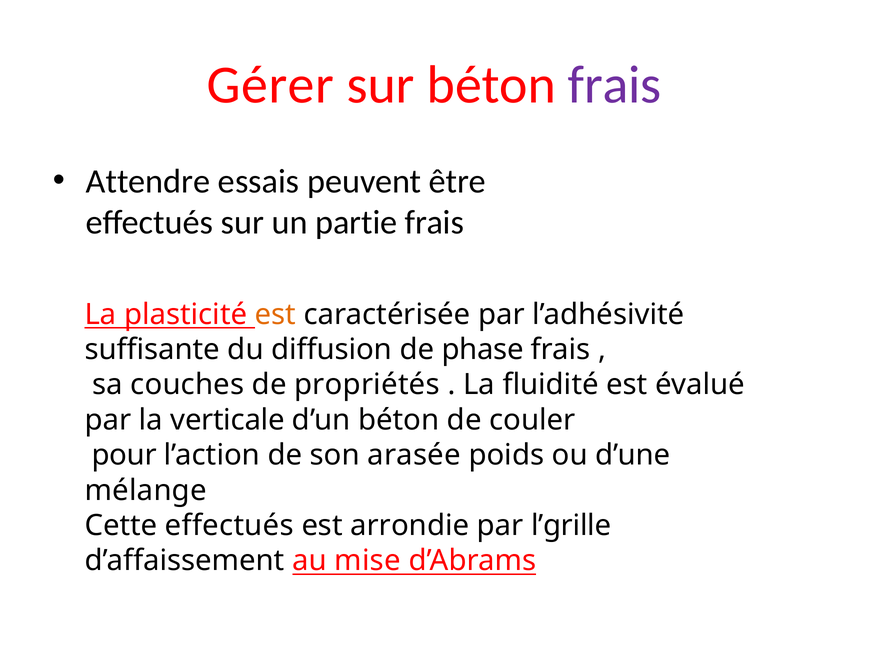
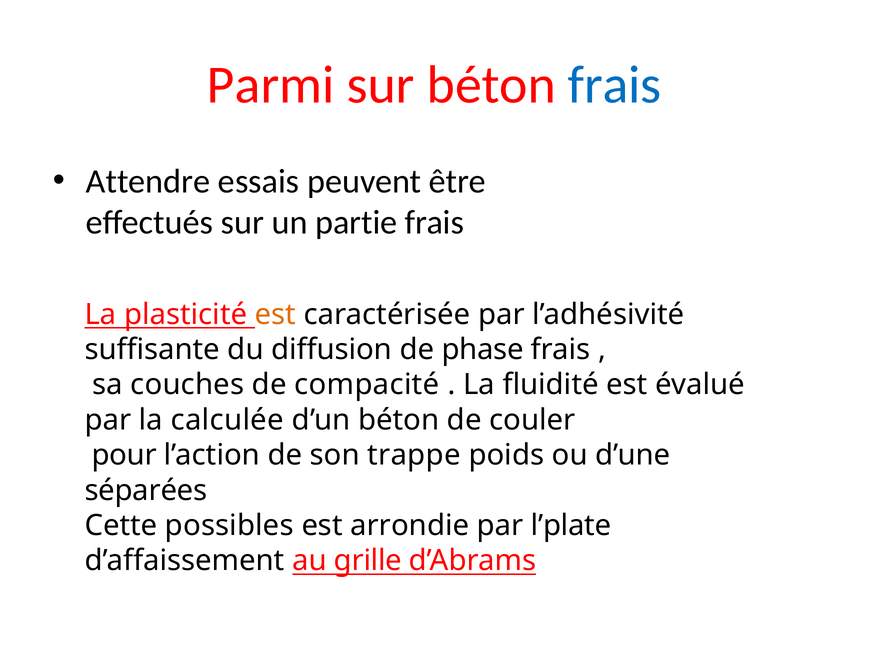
Gérer: Gérer -> Parmi (271, 85)
frais colour: purple -> blue (615, 85)
propriétés: propriétés -> compacité (367, 385)
verticale: verticale -> calculée (227, 420)
arasée: arasée -> trappe (414, 456)
mélange: mélange -> séparées (146, 491)
Cette effectués: effectués -> possibles (229, 526)
l’grille: l’grille -> l’plate (571, 526)
mise: mise -> grille (368, 561)
